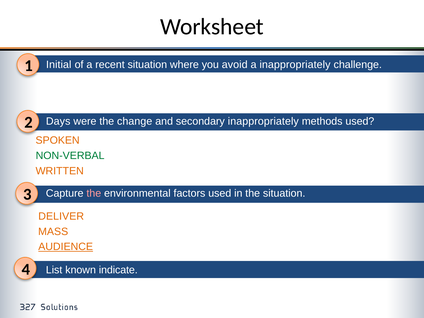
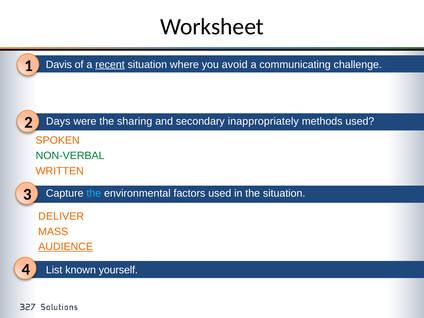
Initial: Initial -> Davis (59, 65)
recent underline: none -> present (110, 65)
a inappropriately: inappropriately -> communicating (295, 65)
change: change -> sharing (135, 121)
the colour: pink -> light blue (94, 193)
indicate: indicate -> yourself (118, 270)
